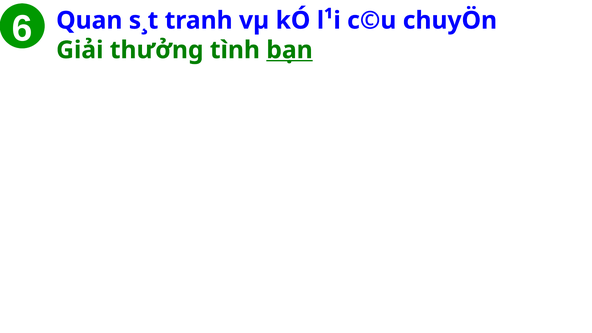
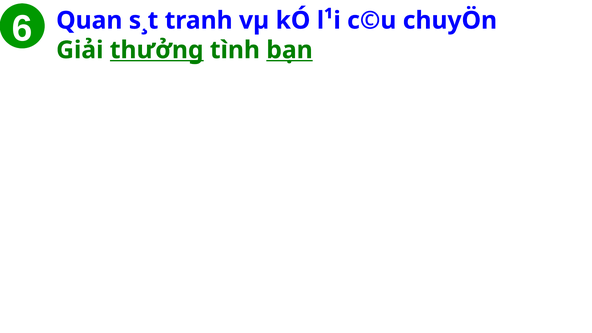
thưởng underline: none -> present (157, 50)
